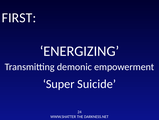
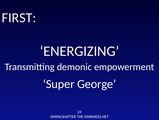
Suicide: Suicide -> George (97, 83)
